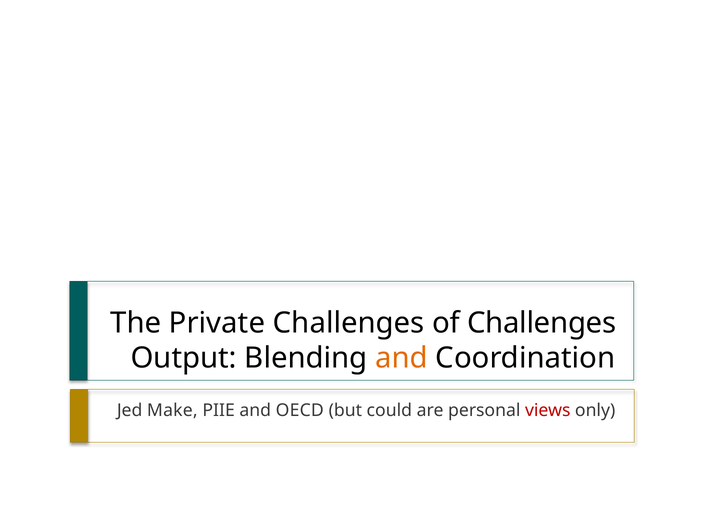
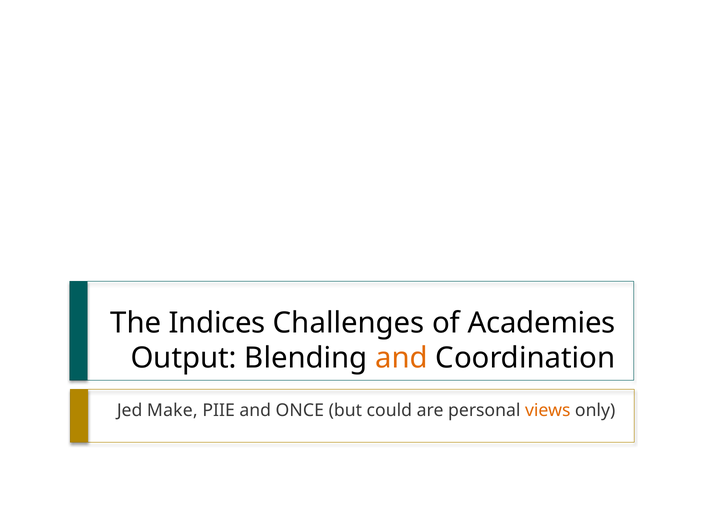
Private: Private -> Indices (217, 323)
of Challenges: Challenges -> Academies (542, 323)
OECD: OECD -> ONCE (300, 410)
views colour: red -> orange (548, 410)
